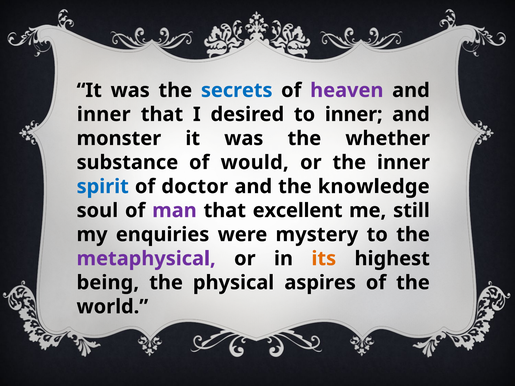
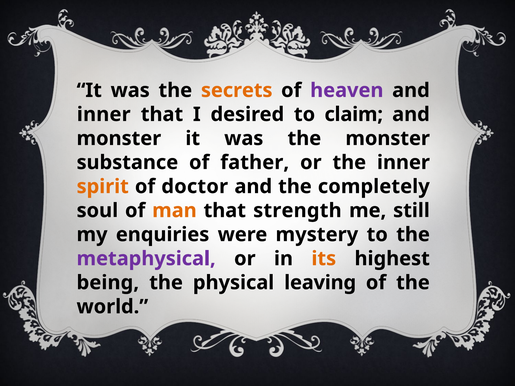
secrets colour: blue -> orange (237, 90)
to inner: inner -> claim (354, 114)
the whether: whether -> monster (388, 139)
would: would -> father (255, 163)
spirit colour: blue -> orange (103, 187)
knowledge: knowledge -> completely (374, 187)
man colour: purple -> orange (174, 211)
excellent: excellent -> strength (297, 211)
aspires: aspires -> leaving (320, 283)
